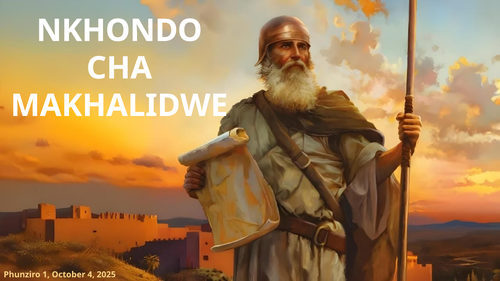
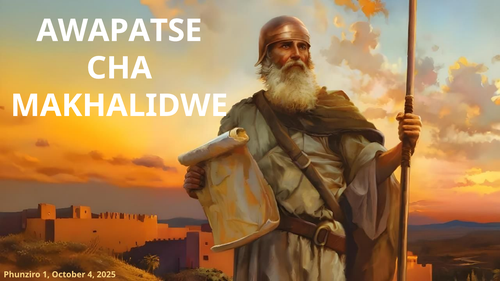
NKHONDO: NKHONDO -> AWAPATSE (119, 31)
